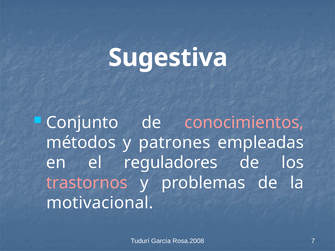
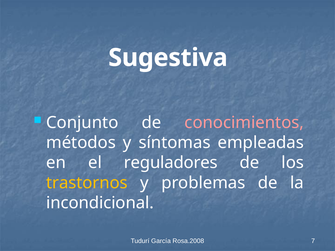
patrones: patrones -> síntomas (175, 143)
trastornos colour: pink -> yellow (87, 183)
motivacional: motivacional -> incondicional (100, 203)
